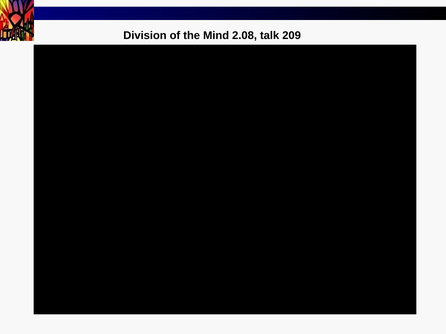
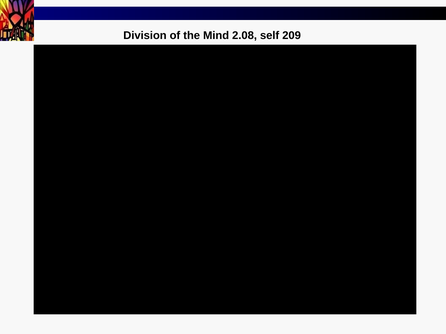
talk: talk -> self (270, 36)
